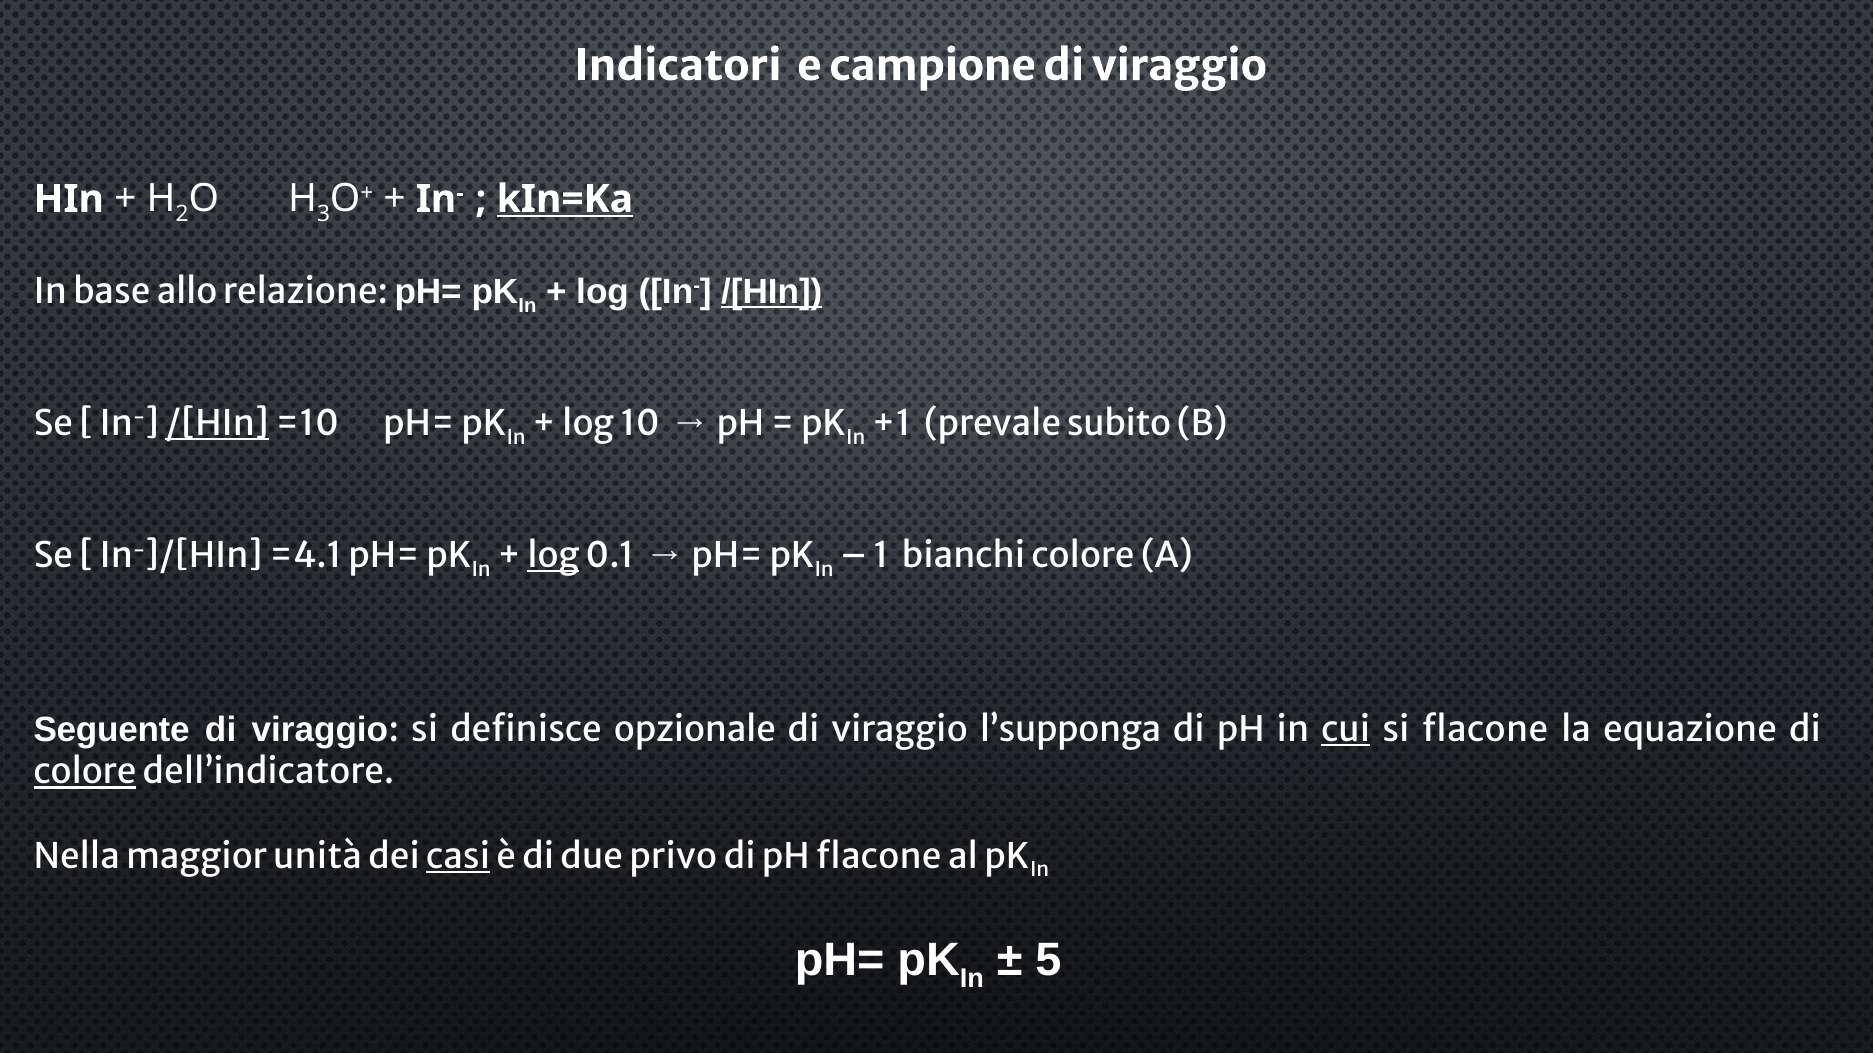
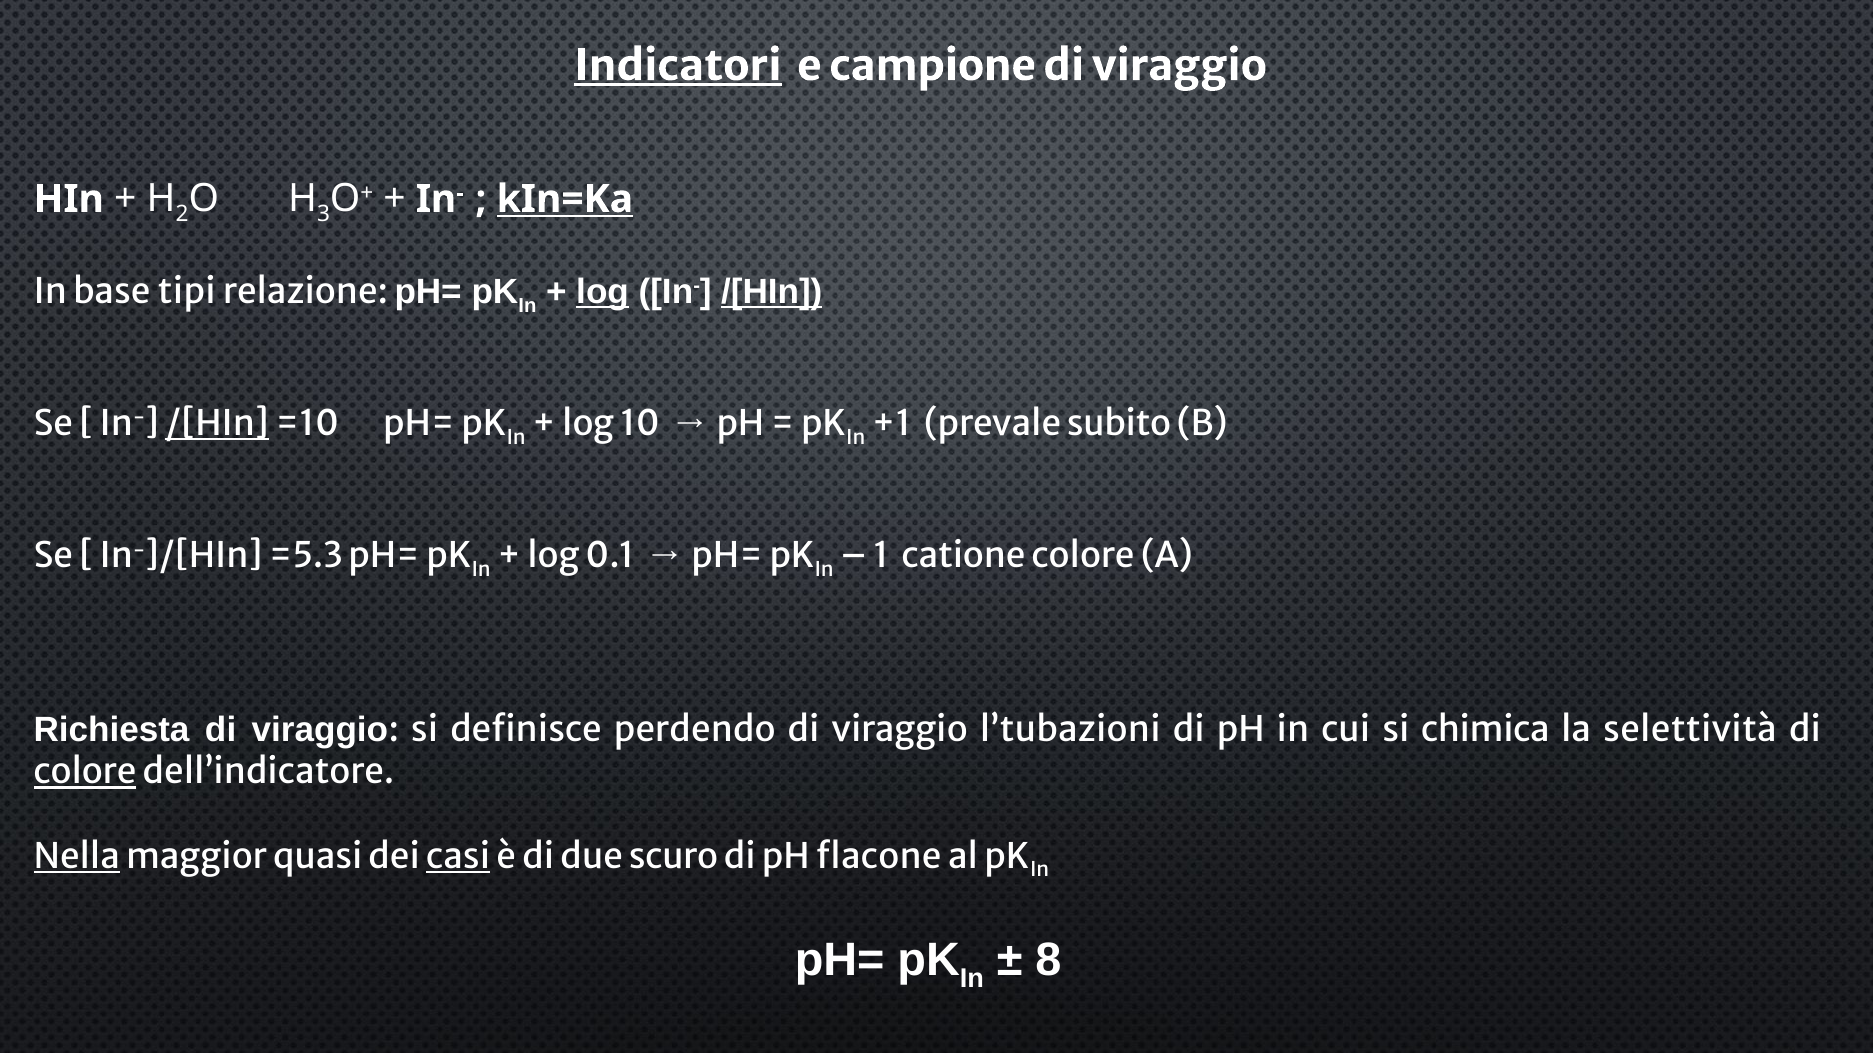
Indicatori underline: none -> present (678, 66)
allo: allo -> tipi (187, 292)
log underline: none -> present (603, 292)
=4.1: =4.1 -> =5.3 (306, 556)
log underline: present -> none (553, 556)
bianchi: bianchi -> catione (964, 556)
Seguente: Seguente -> Richiesta (112, 731)
opzionale: opzionale -> perdendo (695, 731)
l’supponga: l’supponga -> l’tubazioni (1070, 731)
cui underline: present -> none (1346, 731)
si flacone: flacone -> chimica (1485, 731)
equazione: equazione -> selettività (1690, 731)
Nella underline: none -> present (77, 857)
unità: unità -> quasi (318, 857)
privo: privo -> scuro (674, 857)
5: 5 -> 8 (1048, 961)
